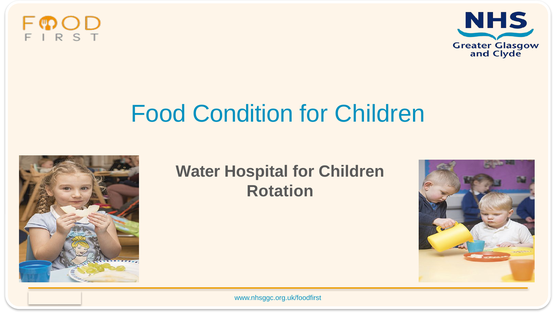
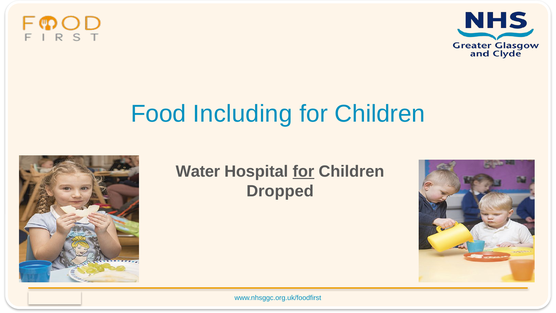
Condition: Condition -> Including (243, 114)
for underline: none -> present (303, 171)
Rotation: Rotation -> Dropped (280, 191)
